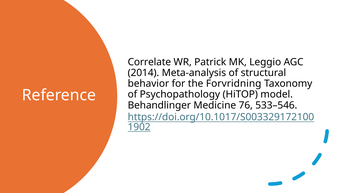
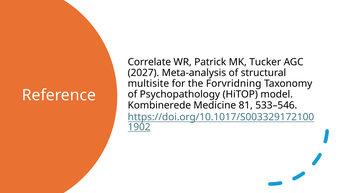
Leggio: Leggio -> Tucker (265, 62)
2014: 2014 -> 2027 (143, 73)
behavior: behavior -> multisite (148, 84)
Behandlinger: Behandlinger -> Kombinerede (159, 105)
76: 76 -> 81 (246, 105)
